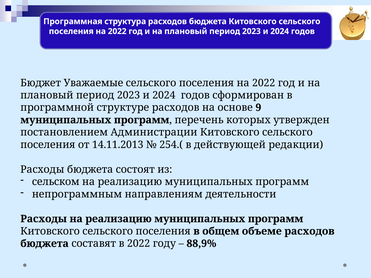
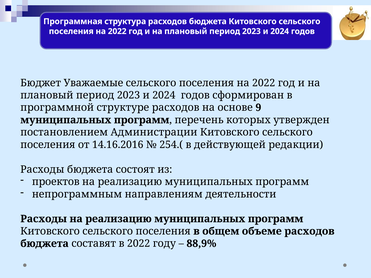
14.11.2013: 14.11.2013 -> 14.16.2016 (118, 145)
сельском: сельском -> проектов (56, 182)
